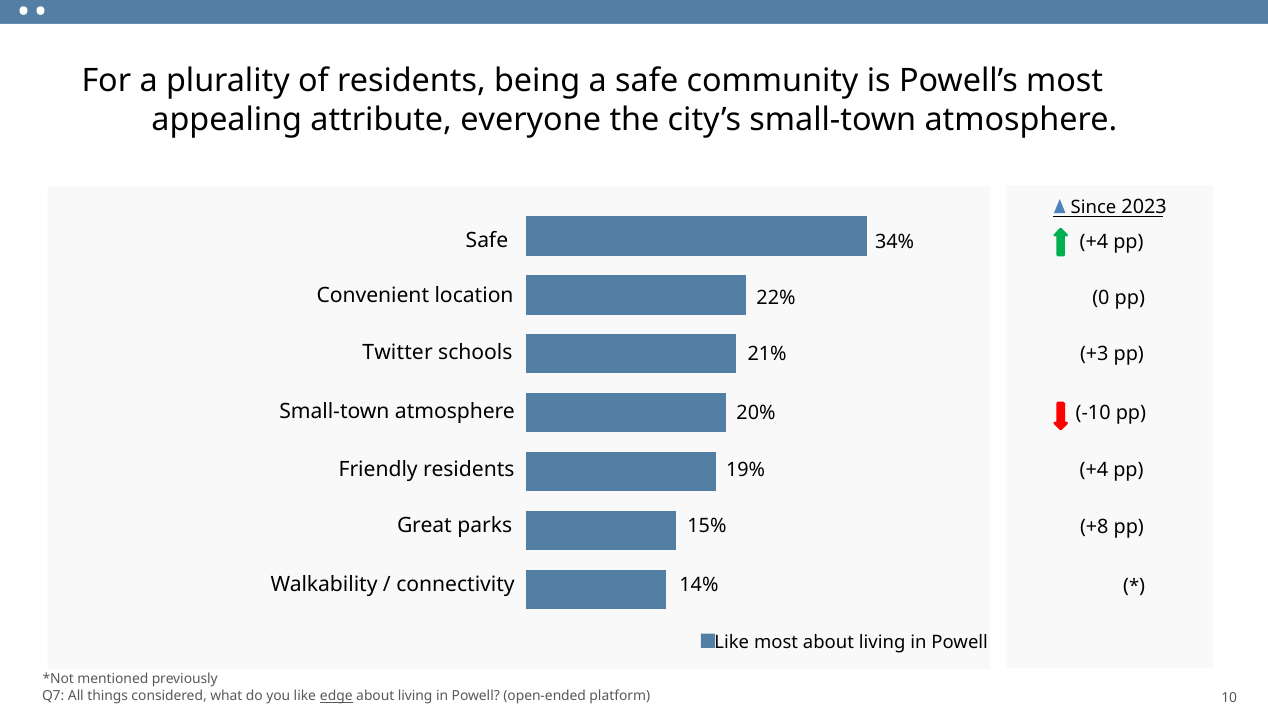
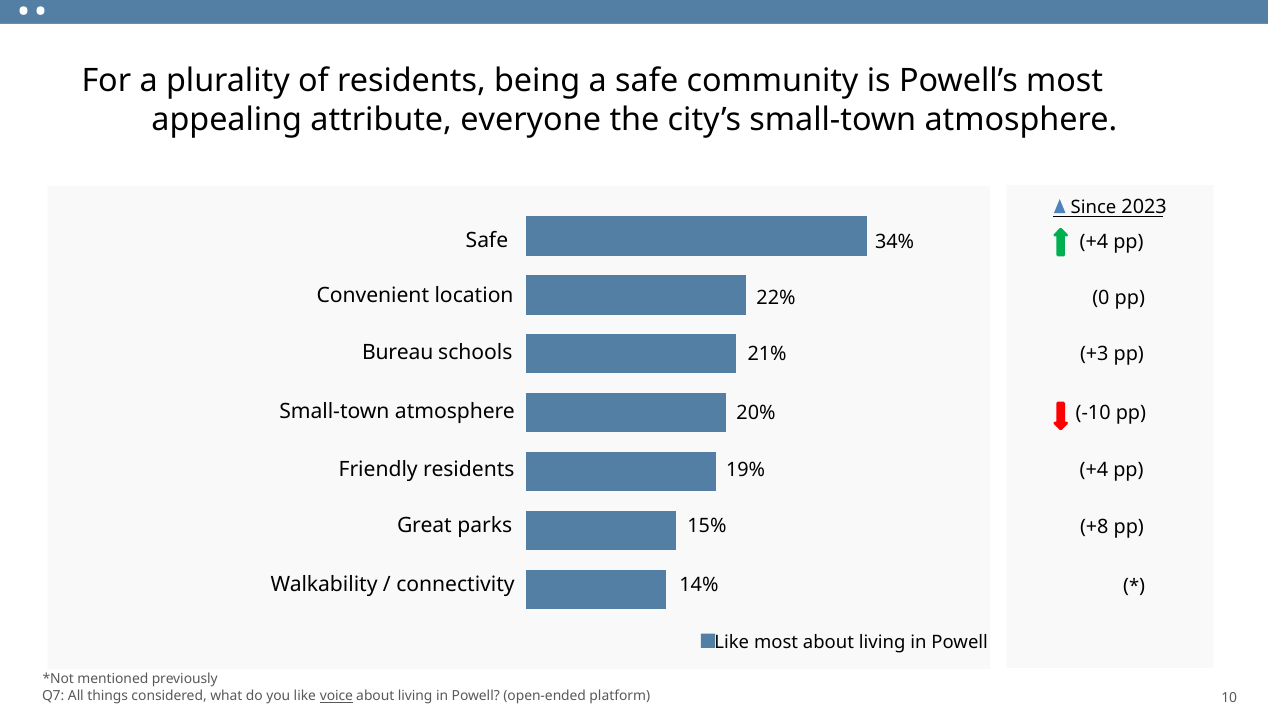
Twitter: Twitter -> Bureau (398, 353)
edge: edge -> voice (336, 696)
